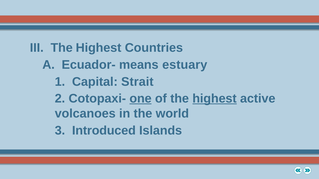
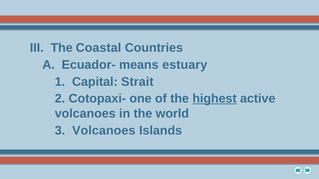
III The Highest: Highest -> Coastal (98, 48)
one underline: present -> none (141, 99)
3 Introduced: Introduced -> Volcanoes (104, 131)
